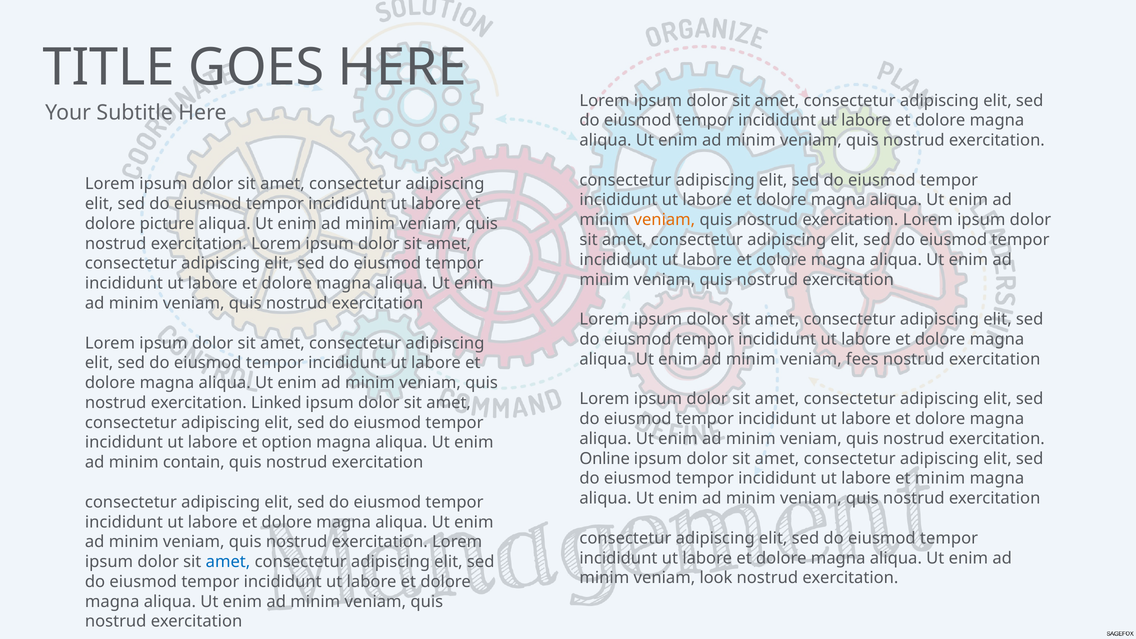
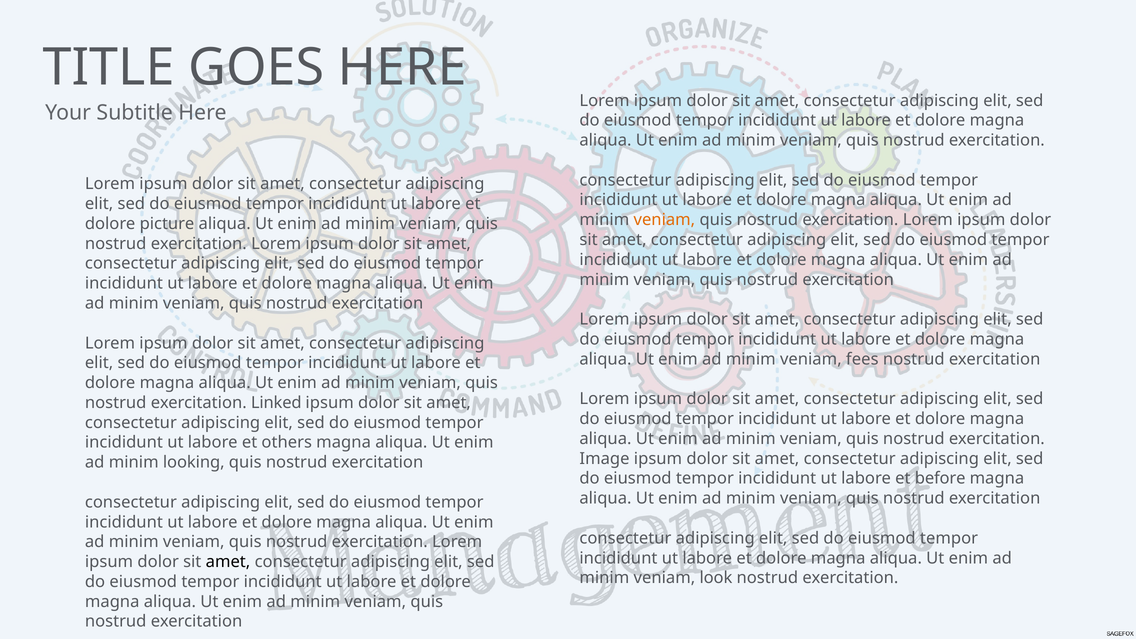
option: option -> others (287, 442)
Online: Online -> Image (605, 459)
contain: contain -> looking (194, 462)
et minim: minim -> before (940, 478)
amet colour: blue -> black (228, 562)
